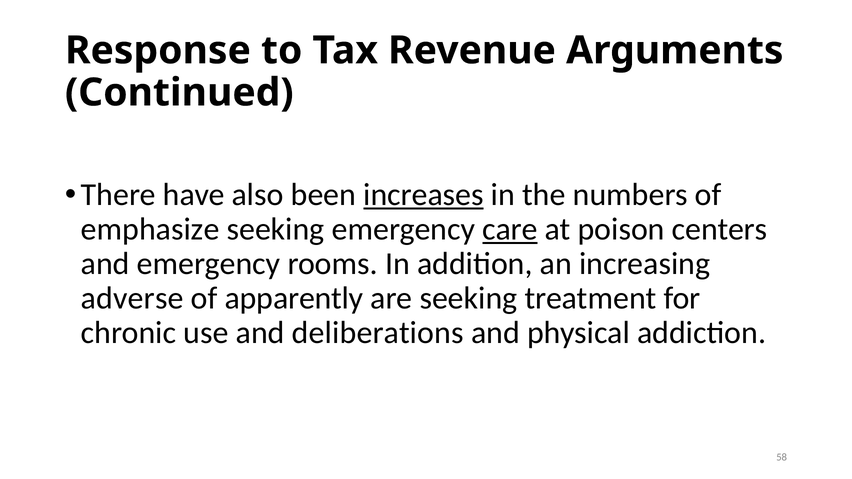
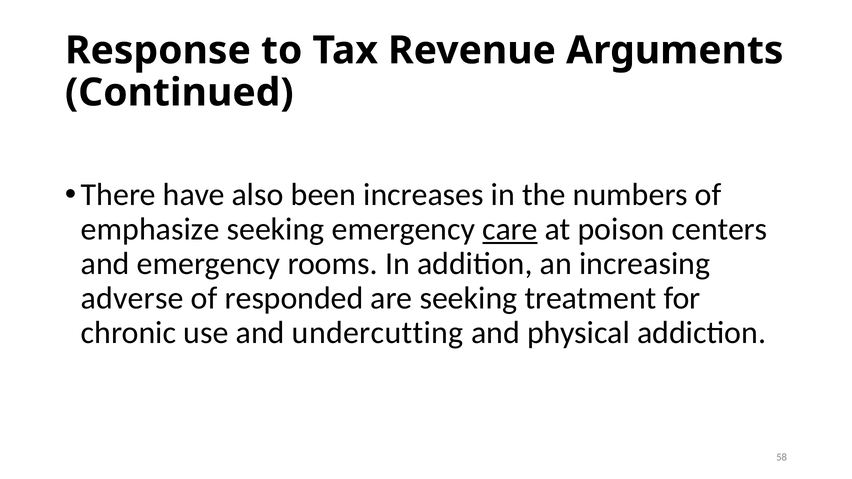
increases underline: present -> none (424, 195)
apparently: apparently -> responded (294, 299)
deliberations: deliberations -> undercutting (378, 333)
